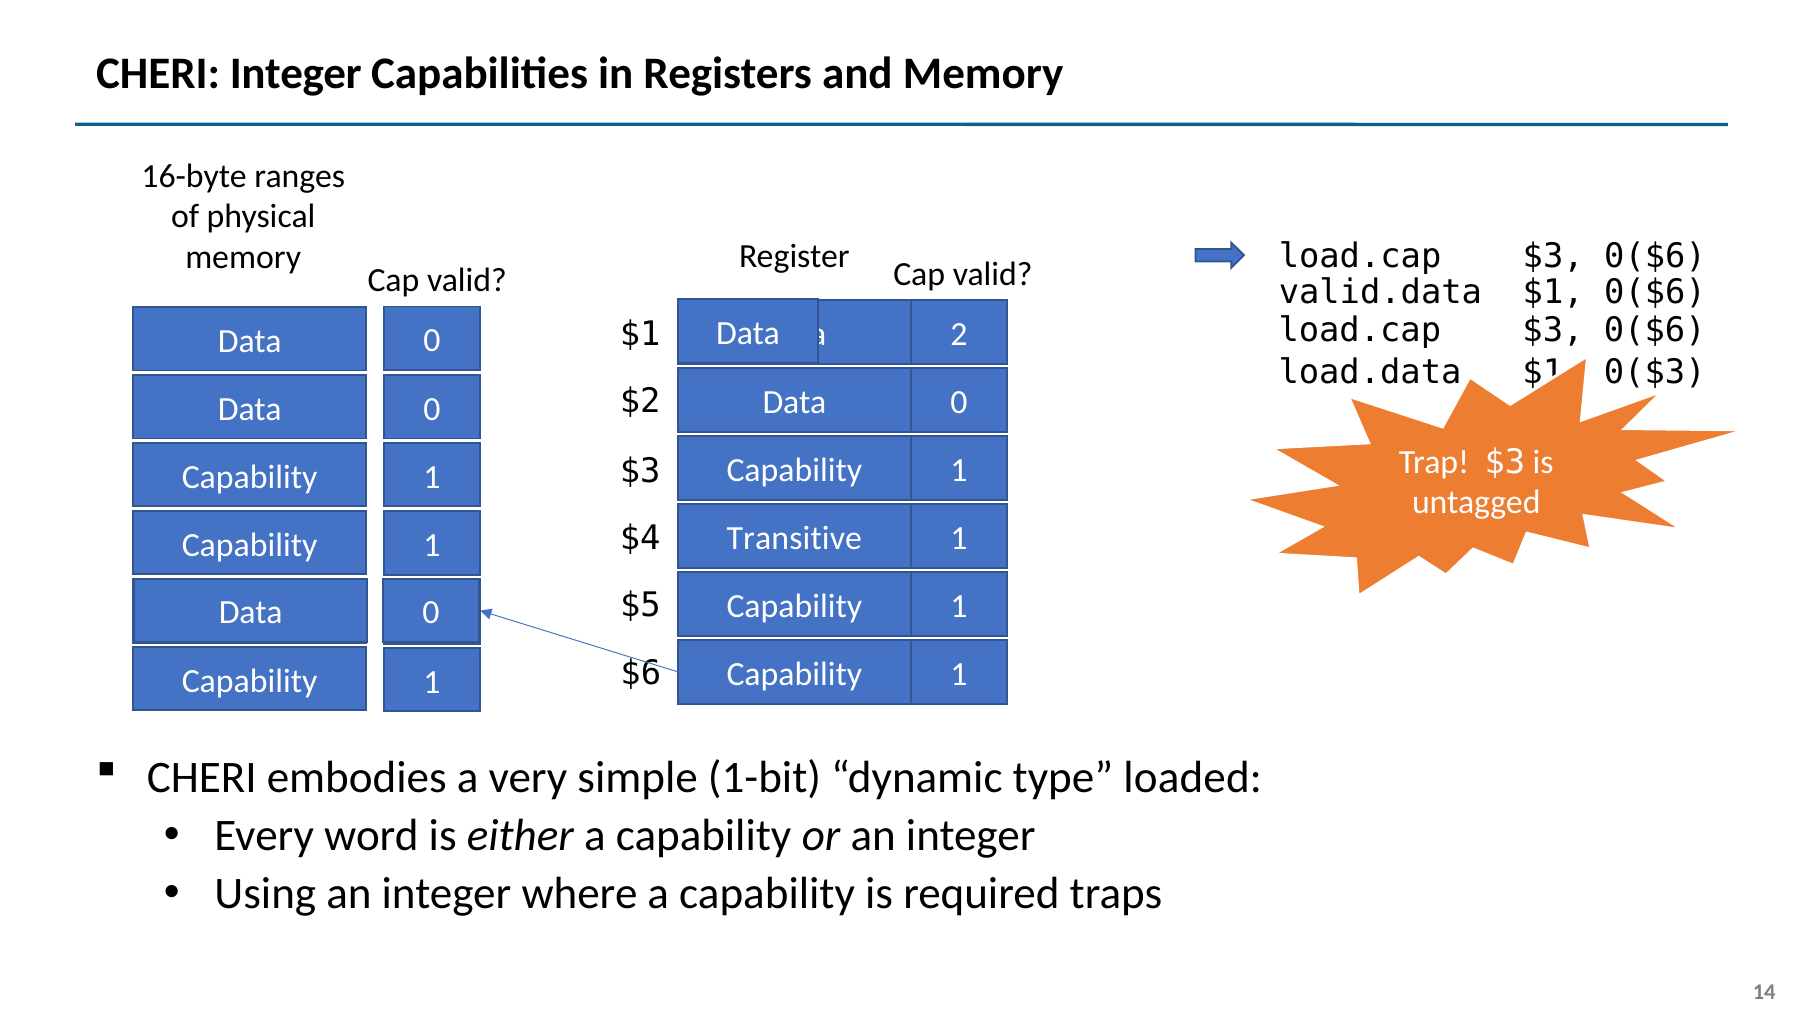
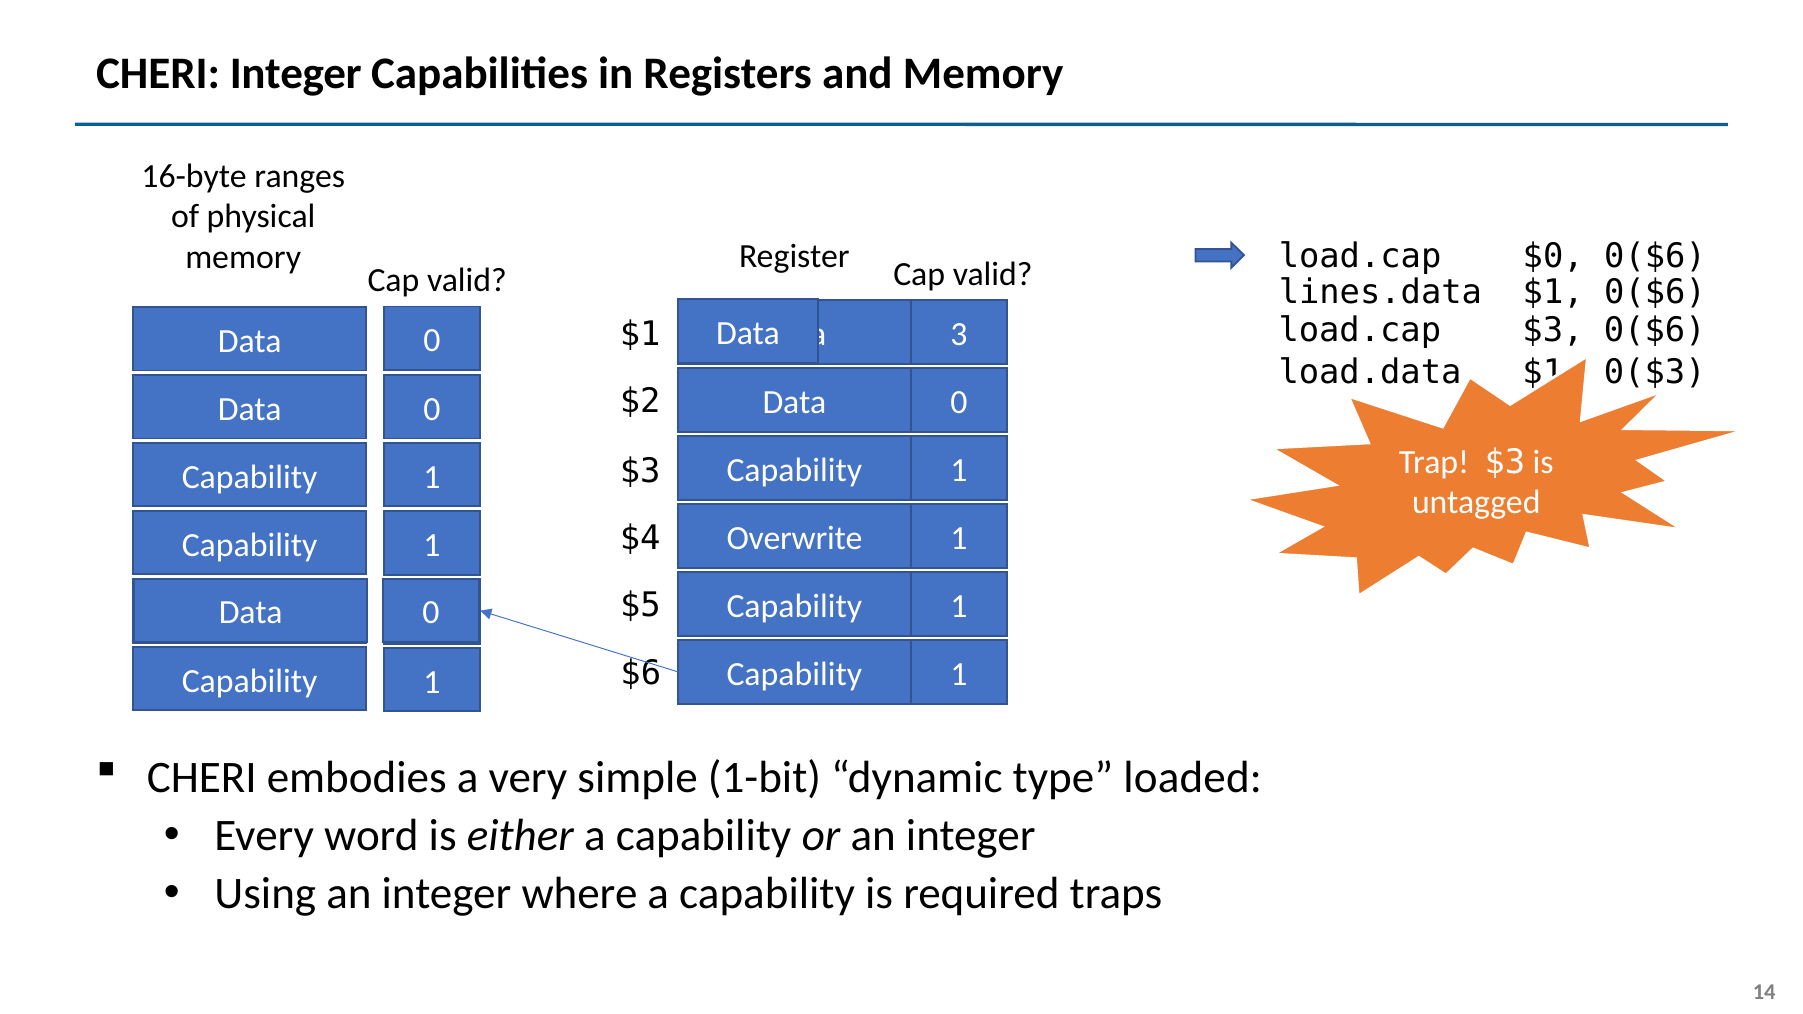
$3: $3 -> $0 (1553, 257)
valid.data: valid.data -> lines.data (1380, 293)
2: 2 -> 3 (959, 335)
Transitive: Transitive -> Overwrite (794, 538)
